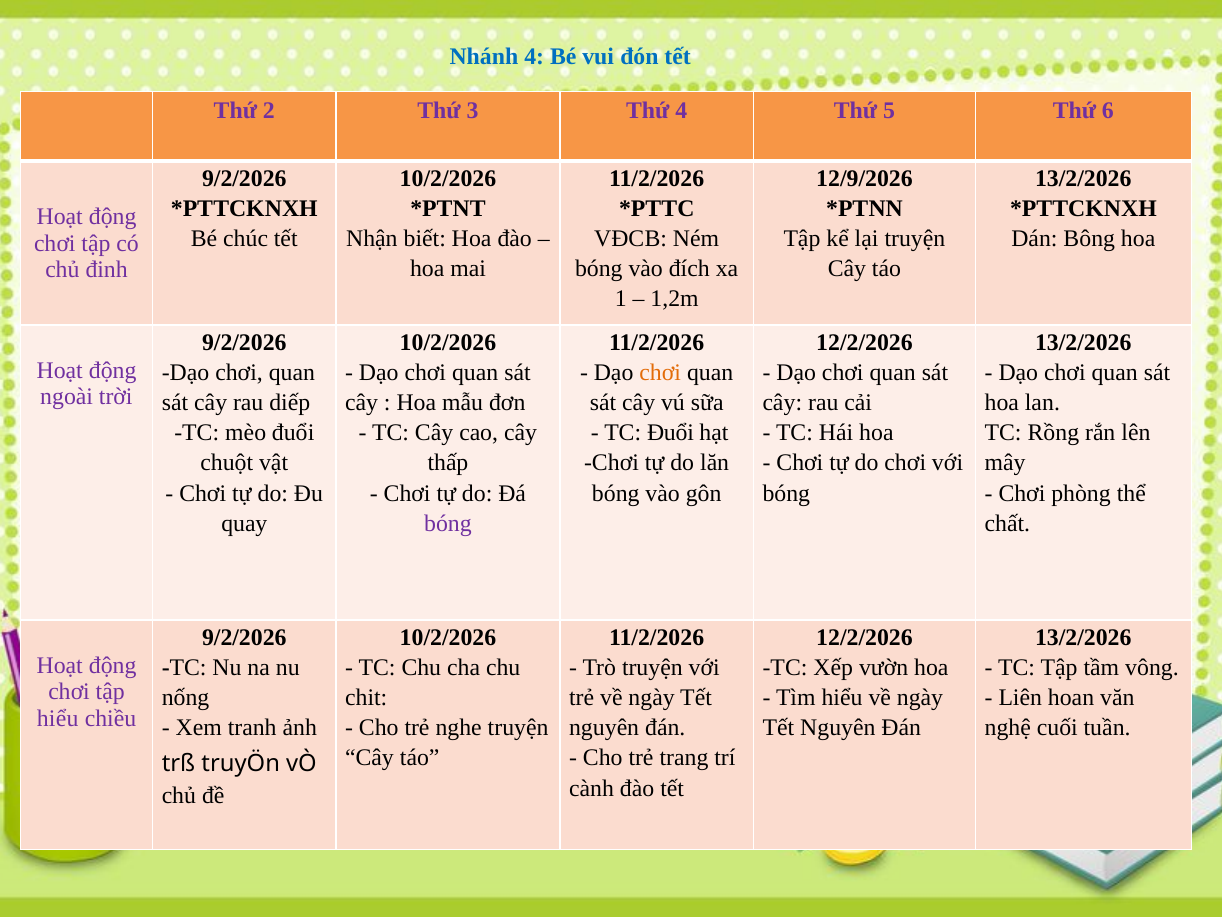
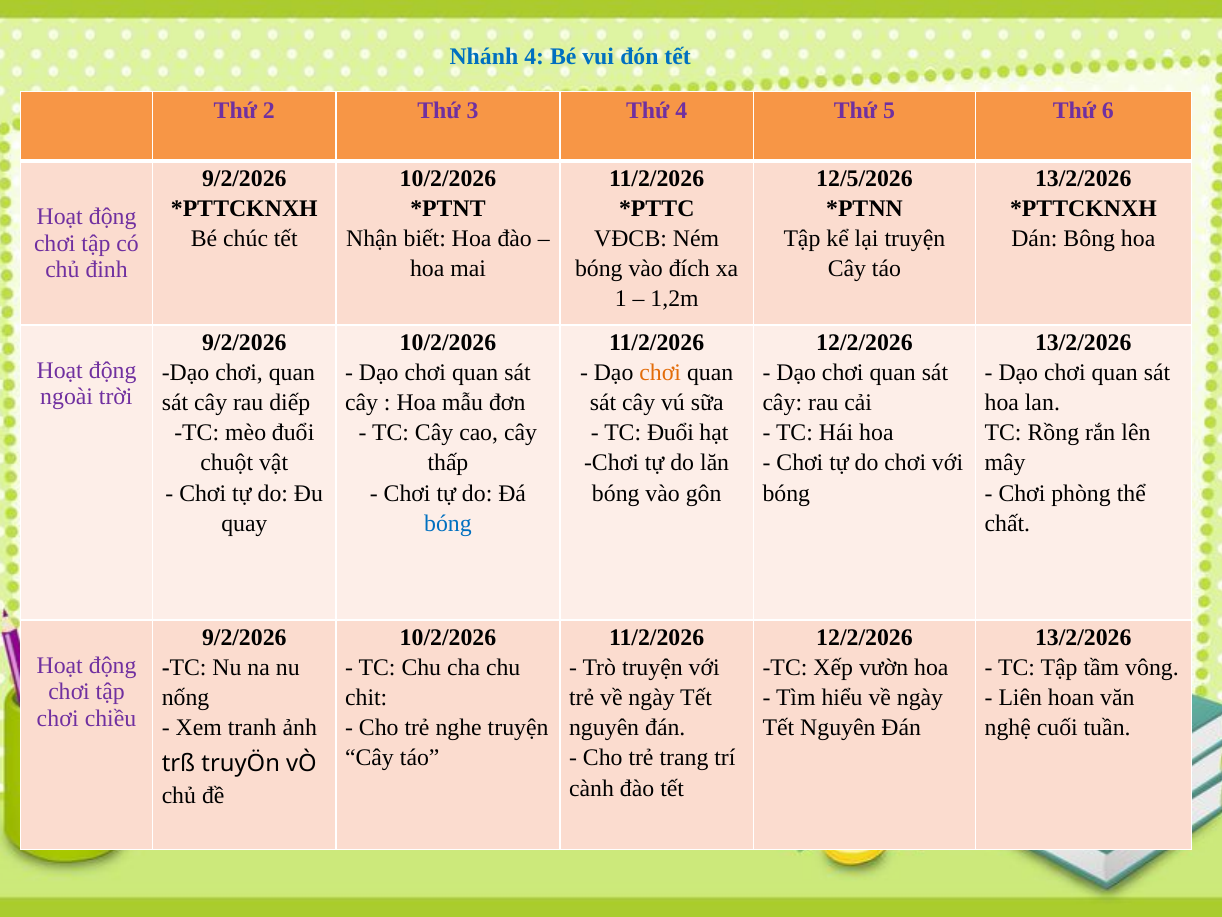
12/9/2026: 12/9/2026 -> 12/5/2026 (864, 178)
bóng colour: purple -> blue (448, 523)
hiểu: hiểu -> chơi (58, 718)
